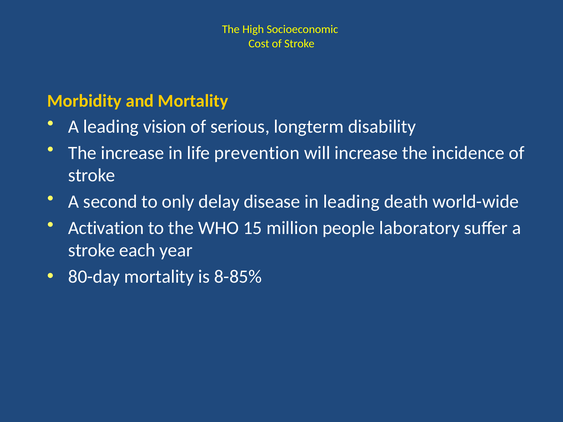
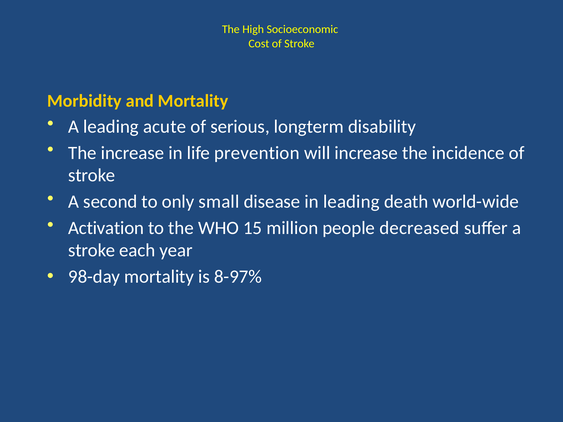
vision: vision -> acute (165, 127)
delay: delay -> small (219, 202)
laboratory: laboratory -> decreased (420, 228)
80-day: 80-day -> 98-day (94, 277)
8-85%: 8-85% -> 8-97% (238, 277)
